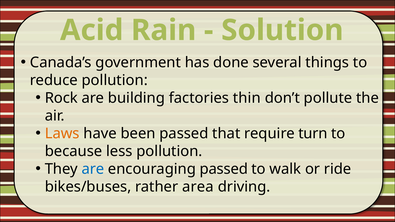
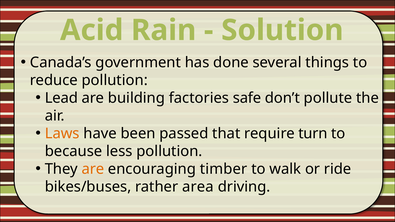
Rock: Rock -> Lead (61, 98)
thin: thin -> safe (247, 98)
are colour: blue -> orange (93, 169)
encouraging passed: passed -> timber (224, 169)
